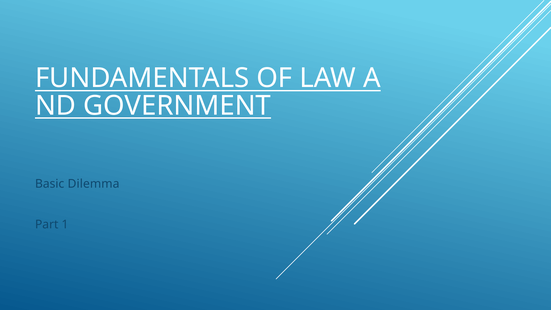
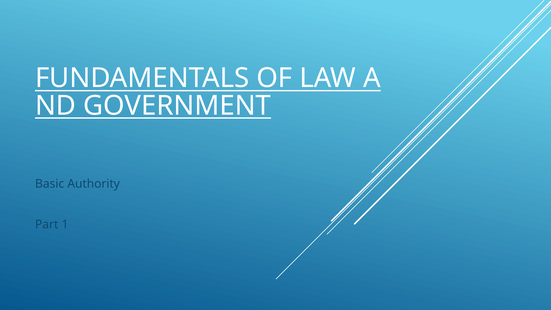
Dilemma: Dilemma -> Authority (94, 184)
